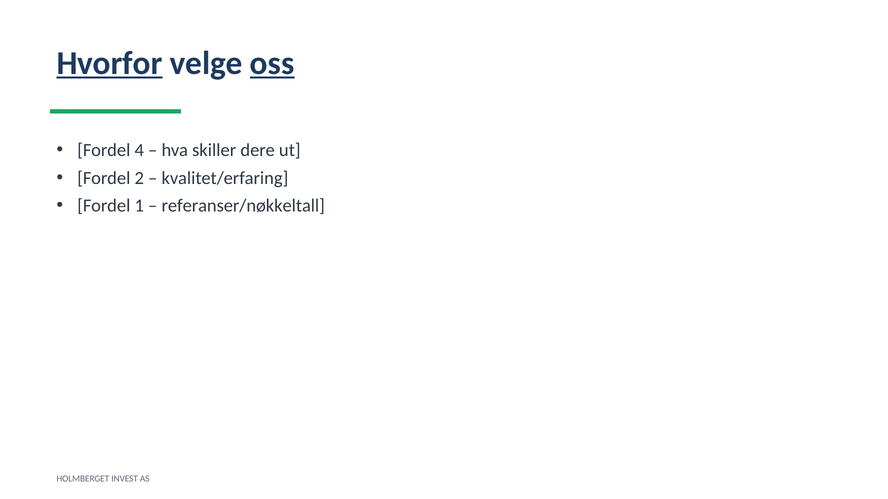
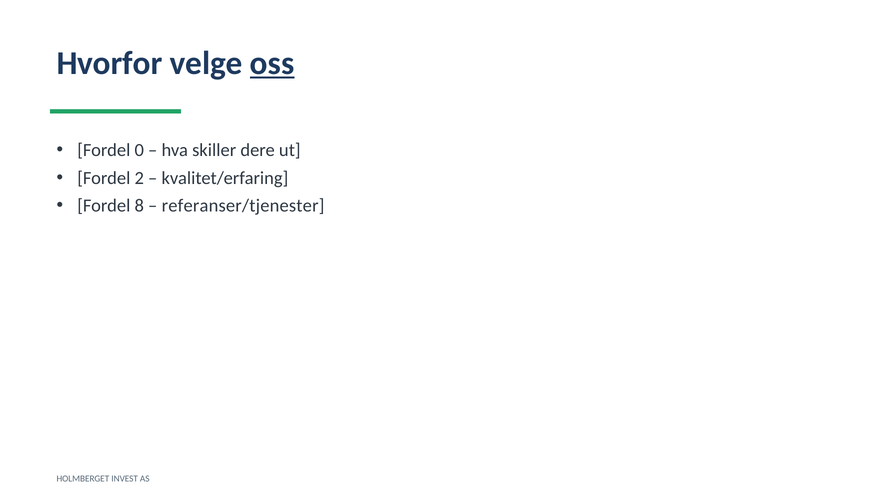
Hvorfor underline: present -> none (109, 63)
4: 4 -> 0 (139, 150)
1: 1 -> 8 (139, 206)
referanser/nøkkeltall: referanser/nøkkeltall -> referanser/tjenester (243, 206)
